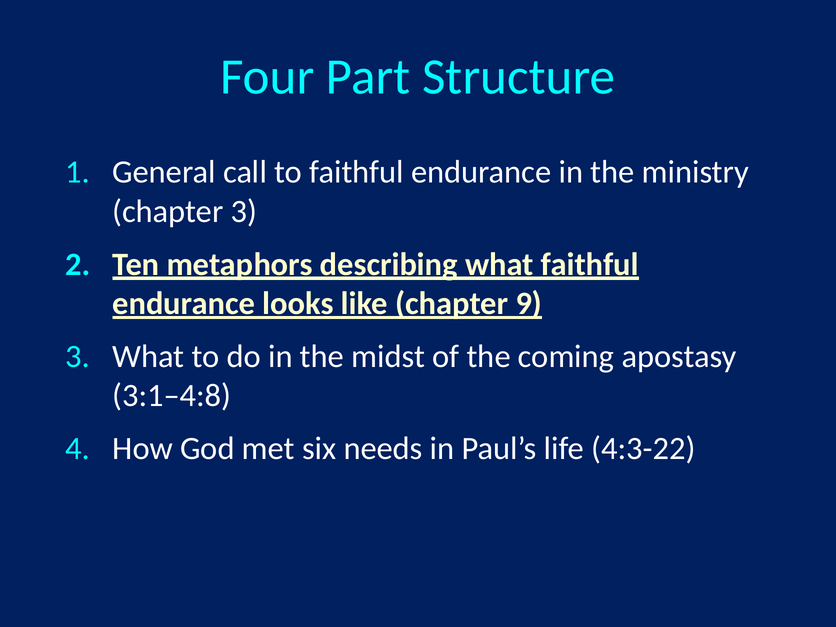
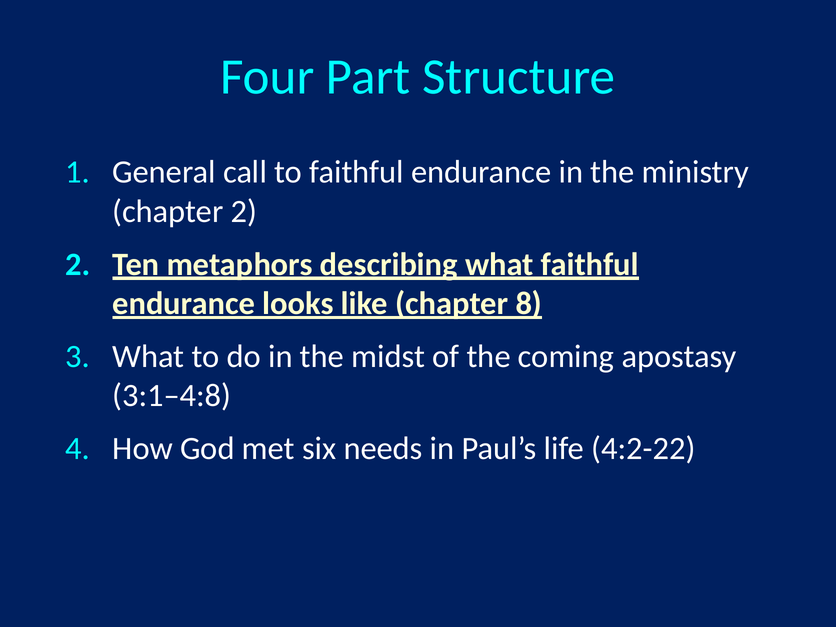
chapter 3: 3 -> 2 (244, 211)
9: 9 -> 8 (529, 303)
4:3-22: 4:3-22 -> 4:2-22 (643, 448)
